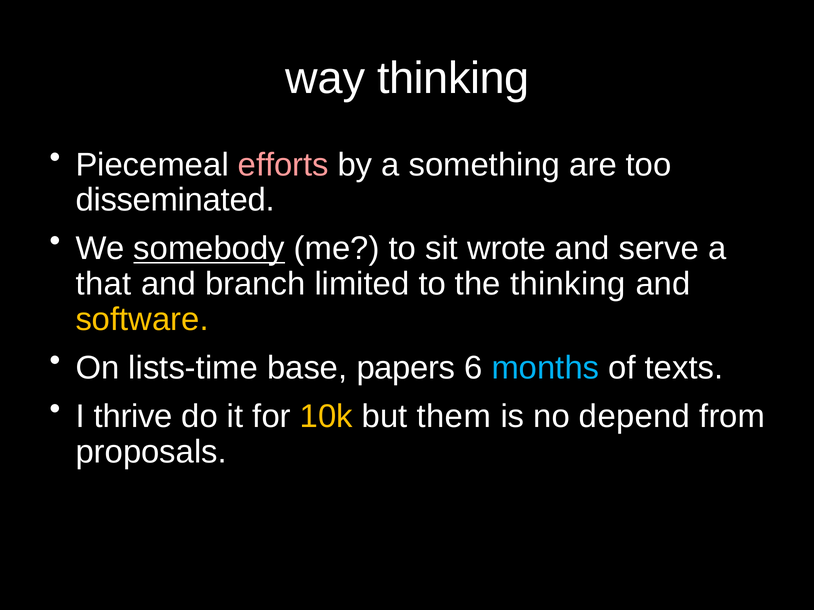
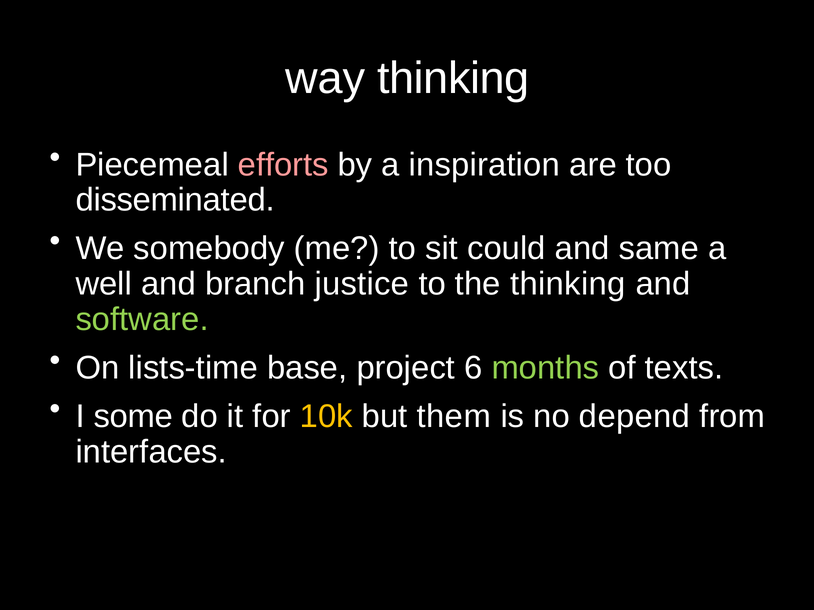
something: something -> inspiration (484, 165)
somebody underline: present -> none (209, 249)
wrote: wrote -> could (506, 249)
serve: serve -> same (659, 249)
that: that -> well (104, 284)
limited: limited -> justice (362, 284)
software colour: yellow -> light green (142, 320)
papers: papers -> project (406, 368)
months colour: light blue -> light green (545, 368)
thrive: thrive -> some (133, 417)
proposals: proposals -> interfaces (151, 452)
